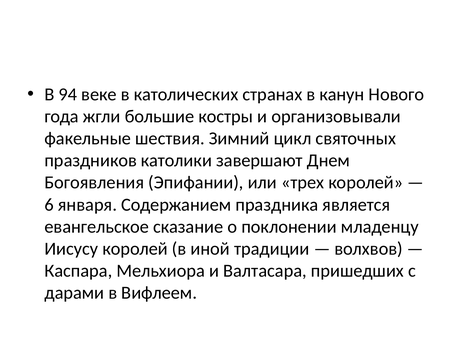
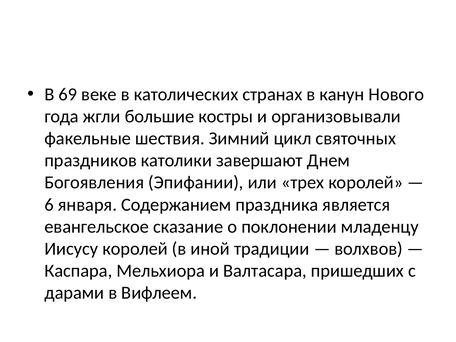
94: 94 -> 69 (68, 94)
